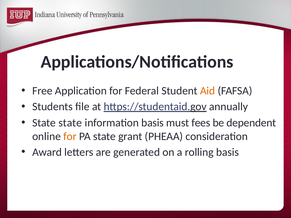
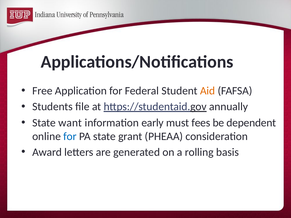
State state: state -> want (70, 123)
information basis: basis -> early (153, 123)
for colour: orange -> blue (70, 136)
